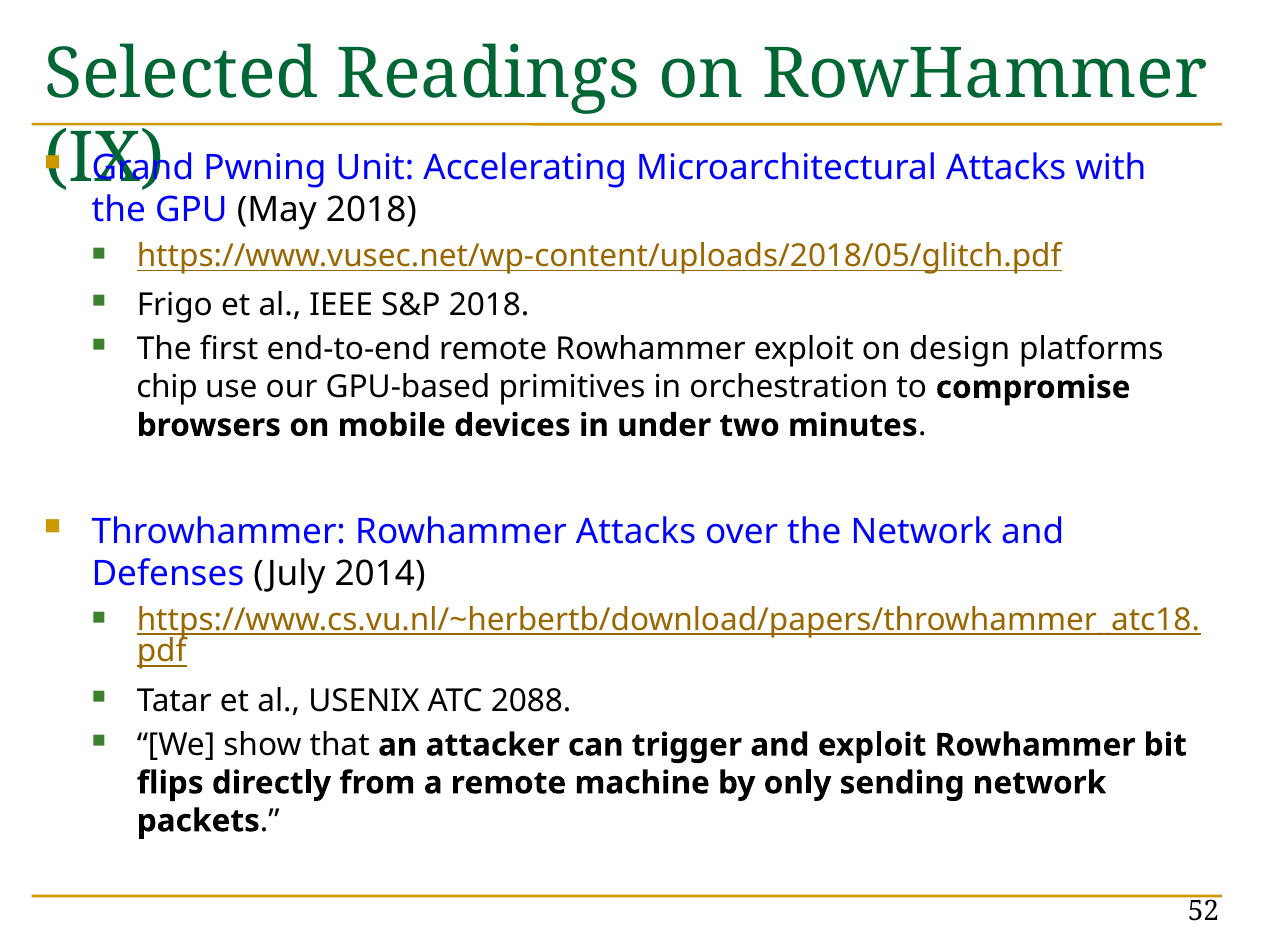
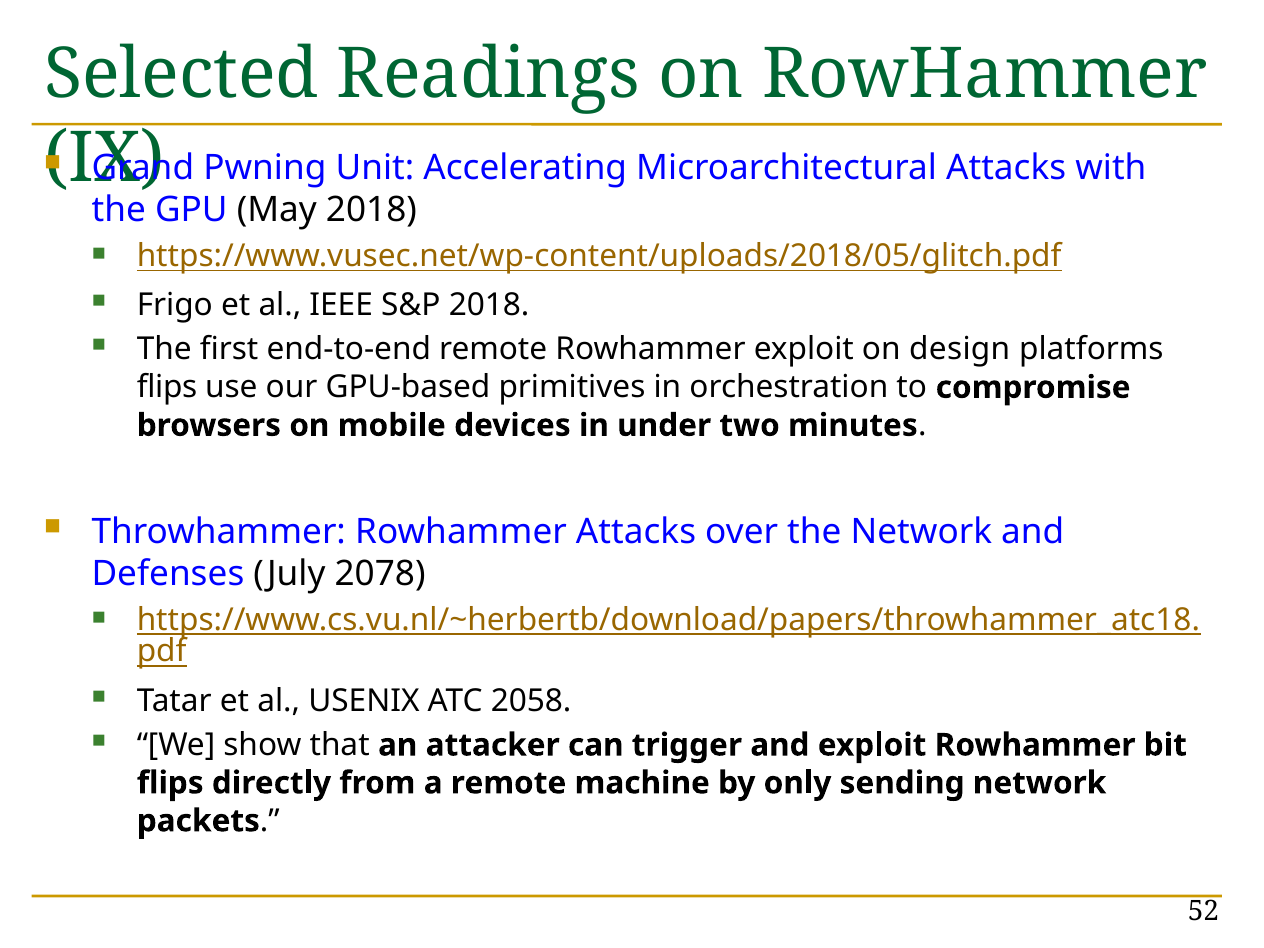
chip: chip -> flips (167, 387)
2014: 2014 -> 2078 (380, 574)
2088: 2088 -> 2058 (531, 701)
